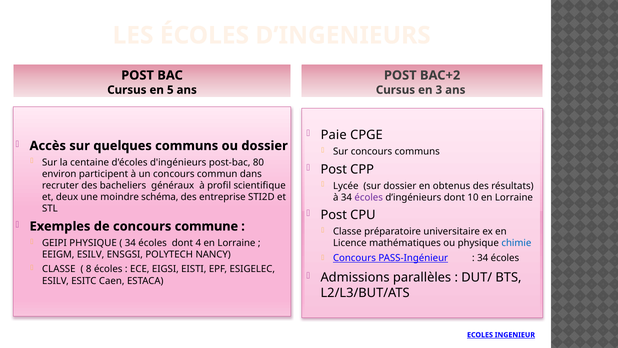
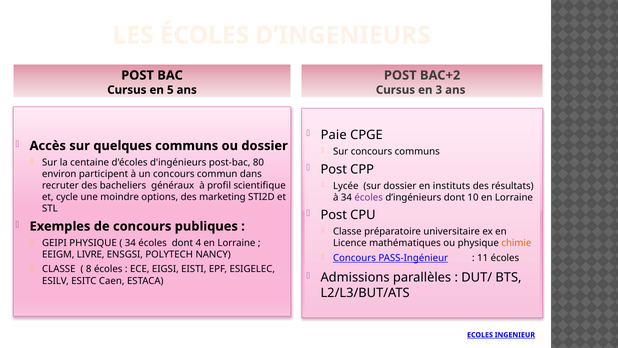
obtenus: obtenus -> instituts (452, 186)
deux: deux -> cycle (67, 197)
schéma: schéma -> options (160, 197)
entreprise: entreprise -> marketing (222, 197)
commune: commune -> publiques (206, 226)
chimie colour: blue -> orange (516, 243)
EEIGM ESILV: ESILV -> LIVRE (91, 254)
34: 34 -> 11 (483, 258)
